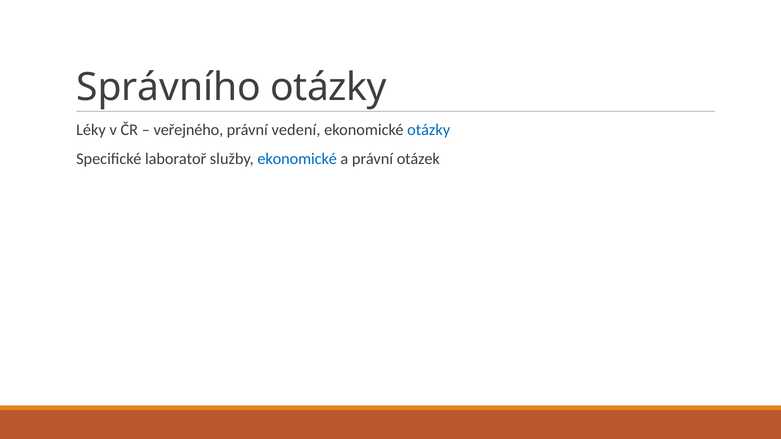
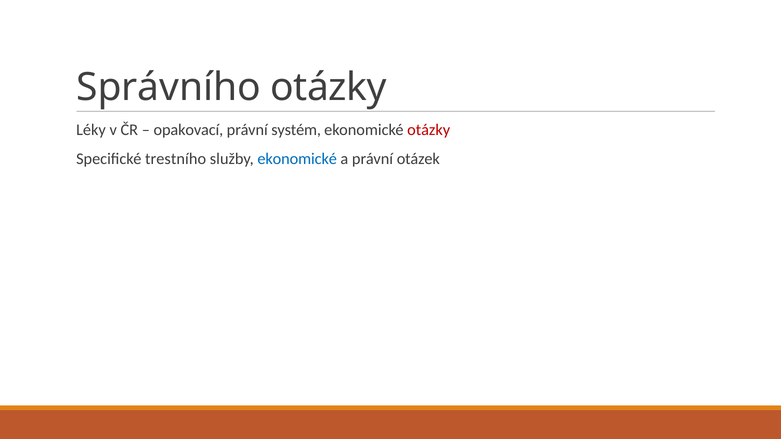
veřejného: veřejného -> opakovací (188, 130)
vedení: vedení -> systém (296, 130)
otázky colour: blue -> red (429, 130)
laboratoř: laboratoř -> trestního (176, 159)
